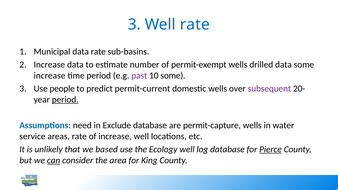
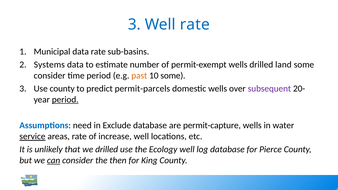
Increase: Increase -> Systems (49, 65)
drilled data: data -> land (283, 65)
increase: increase -> consider (50, 76)
past colour: purple -> orange (139, 76)
Use people: people -> county (62, 89)
permit-current: permit-current -> permit-parcels (142, 89)
service underline: none -> present (32, 137)
we based: based -> drilled (107, 149)
Pierce underline: present -> none (271, 149)
area: area -> then (118, 160)
